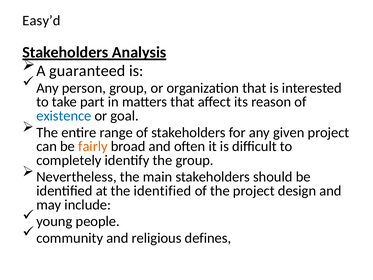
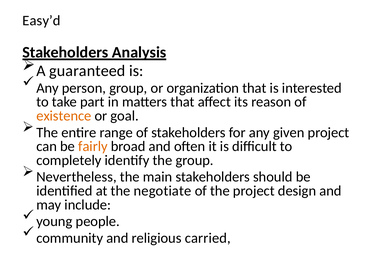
existence colour: blue -> orange (64, 116)
the identified: identified -> negotiate (162, 191)
defines: defines -> carried (208, 238)
